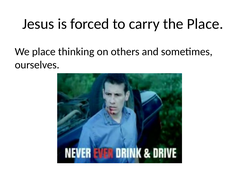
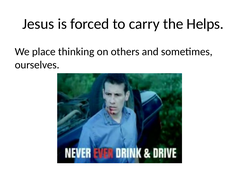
the Place: Place -> Helps (205, 24)
